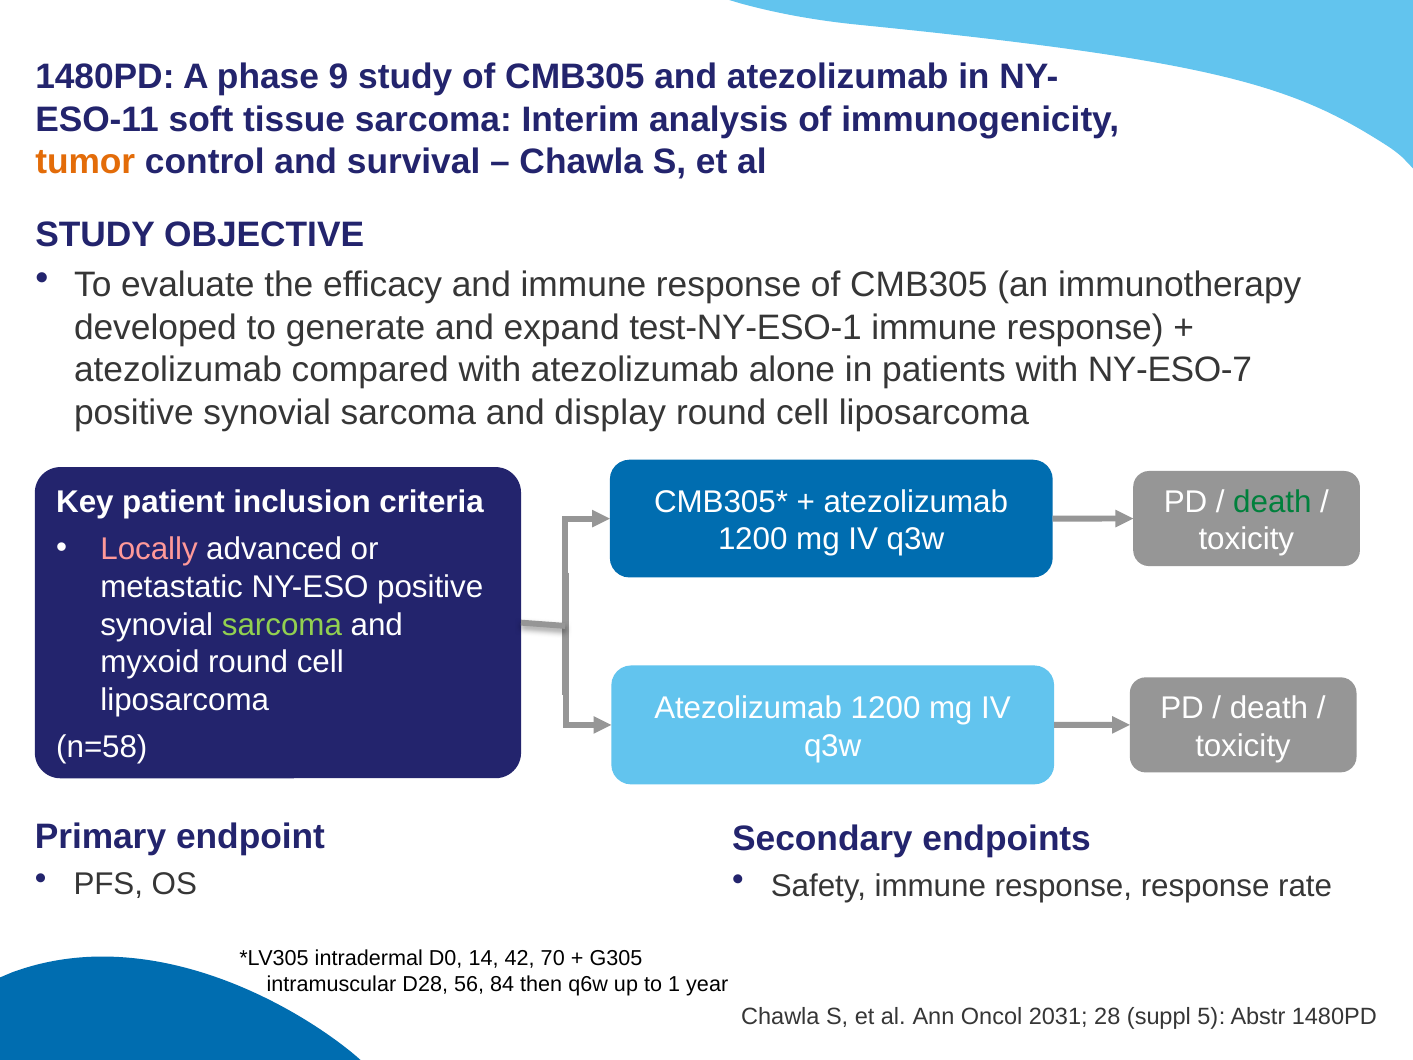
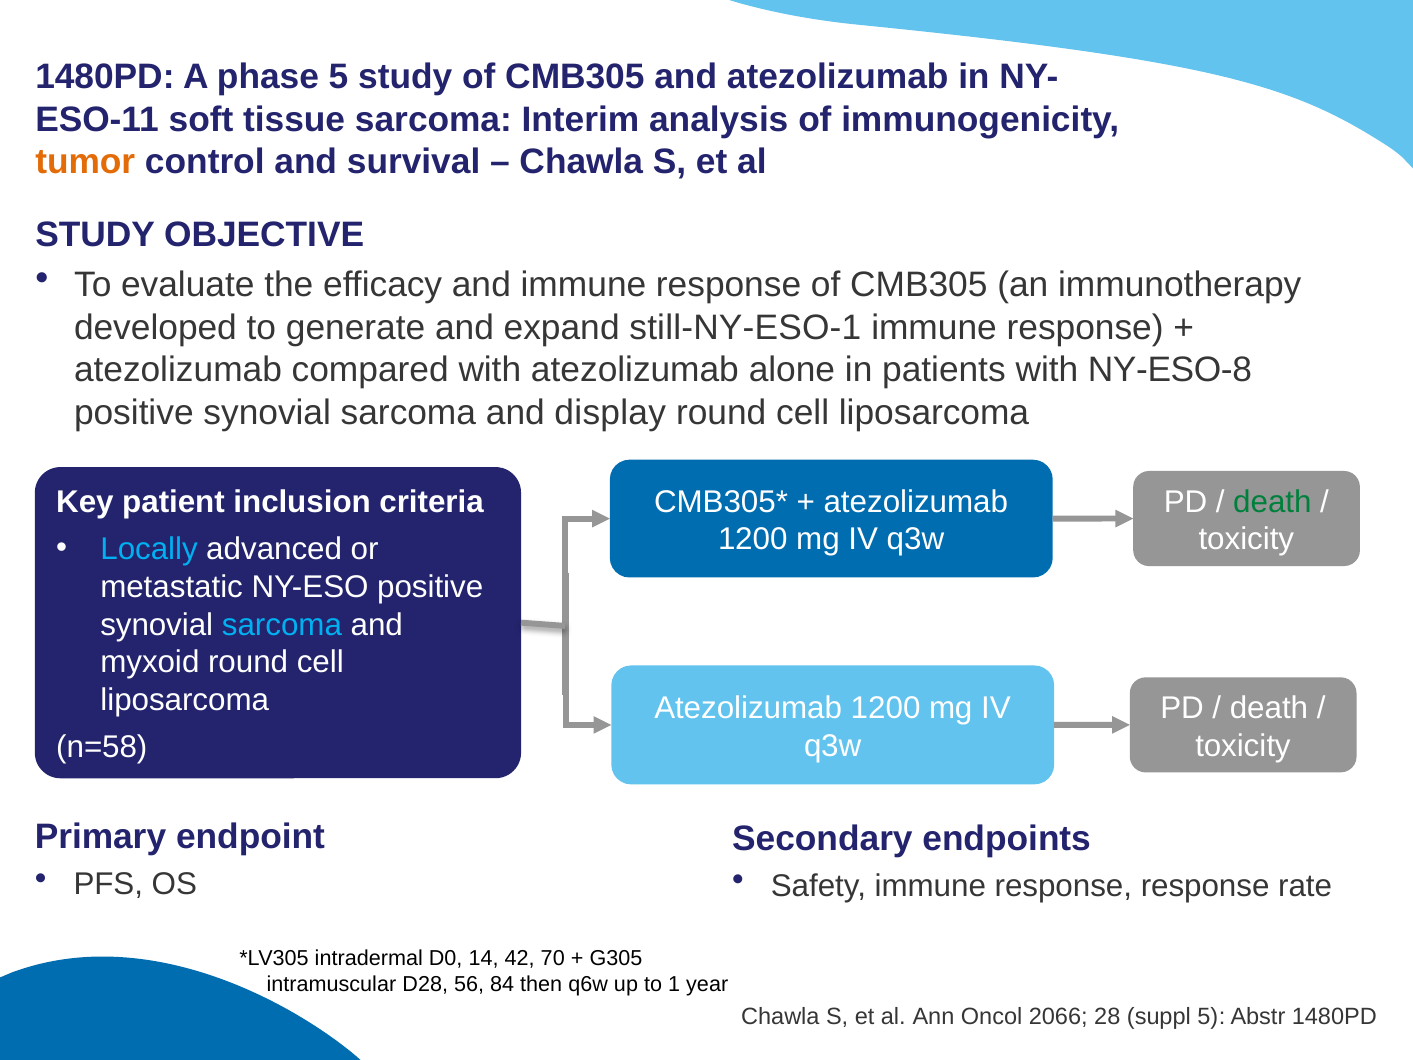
phase 9: 9 -> 5 (339, 77)
test-NY-ESO-1: test-NY-ESO-1 -> still-NY-ESO-1 (745, 327)
NY-ESO-7: NY-ESO-7 -> NY-ESO-8 (1170, 370)
Locally colour: pink -> light blue (149, 549)
sarcoma colour: light green -> light blue (282, 625)
2031: 2031 -> 2066 (1058, 1017)
